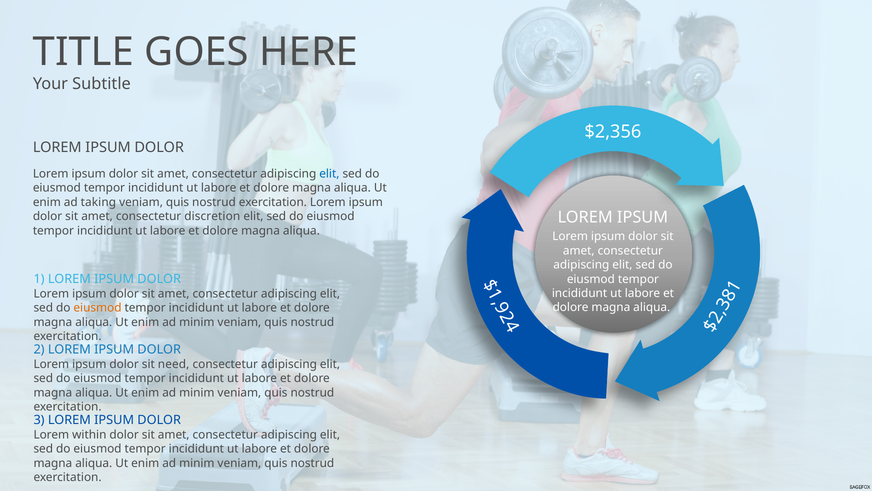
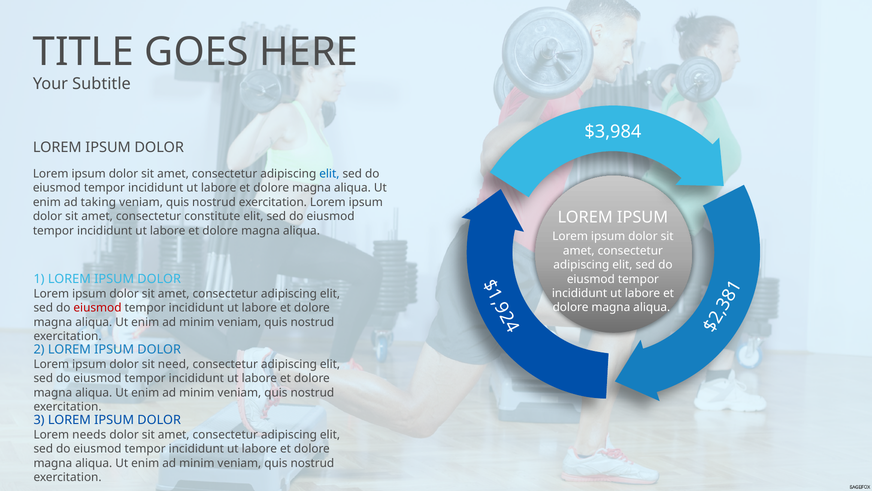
$2,356: $2,356 -> $3,984 (613, 132)
discretion: discretion -> constitute (212, 216)
eiusmod colour: orange -> red (97, 308)
within: within -> needs (89, 434)
